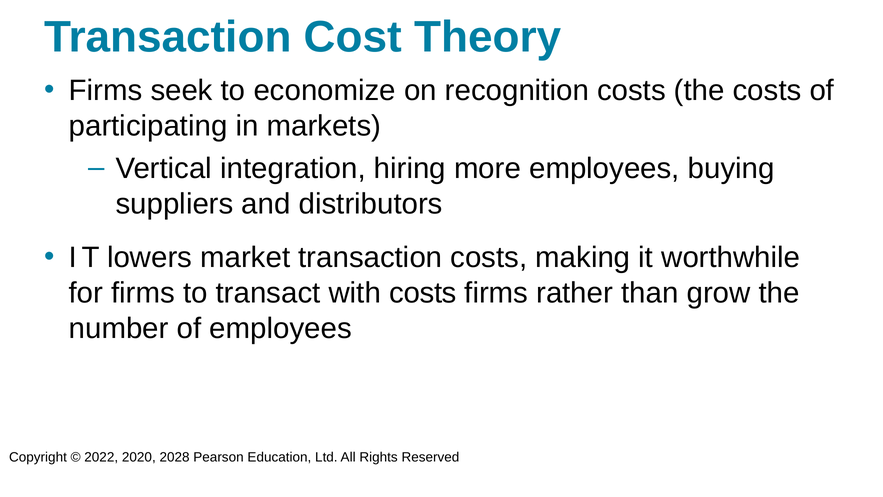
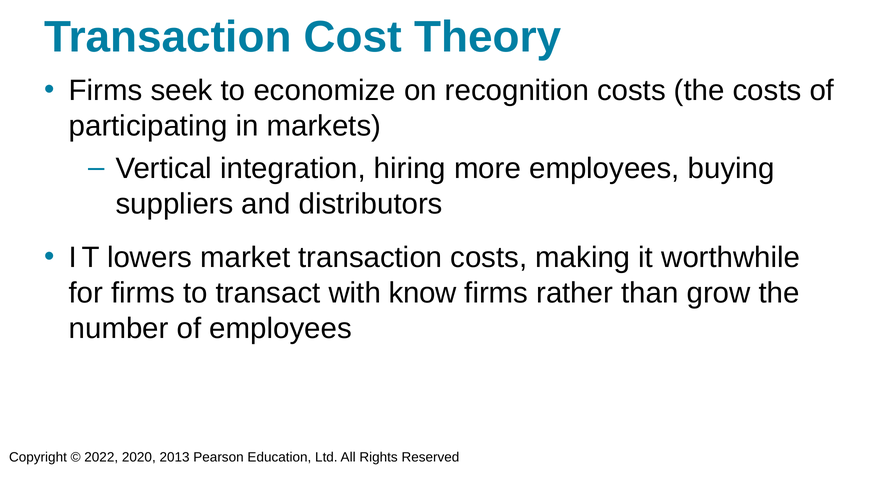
with costs: costs -> know (423, 293)
2028: 2028 -> 2013 (175, 457)
